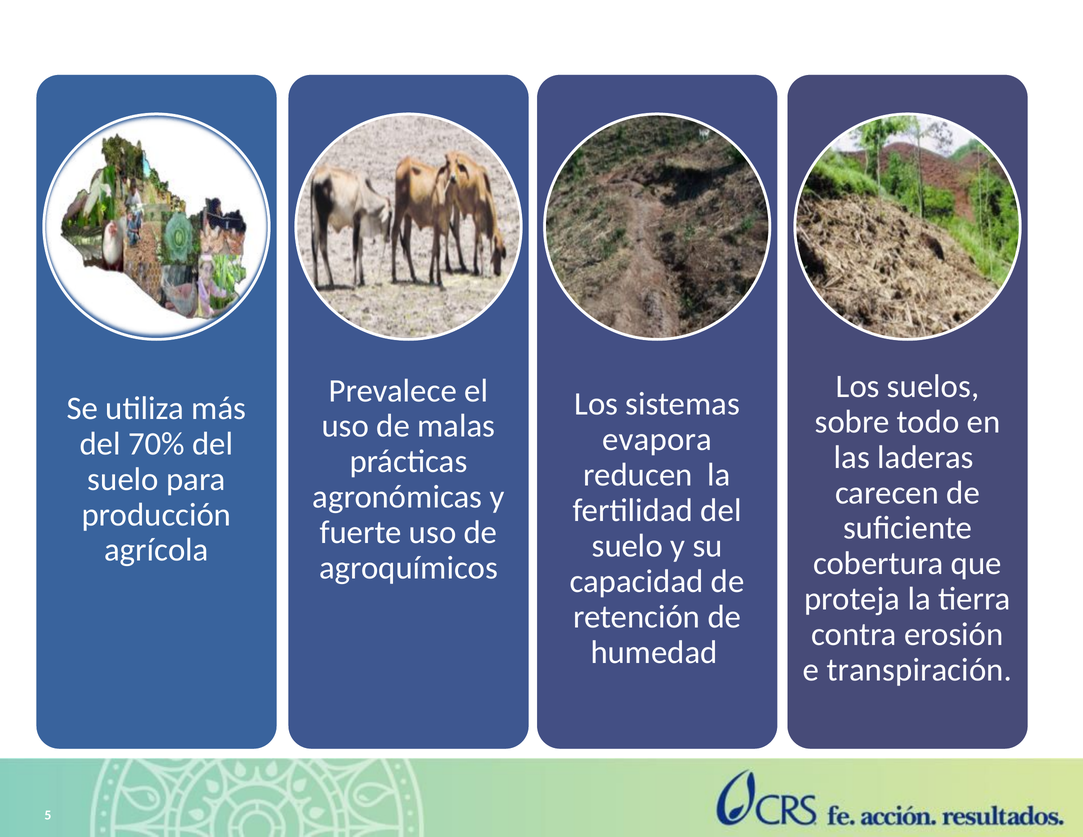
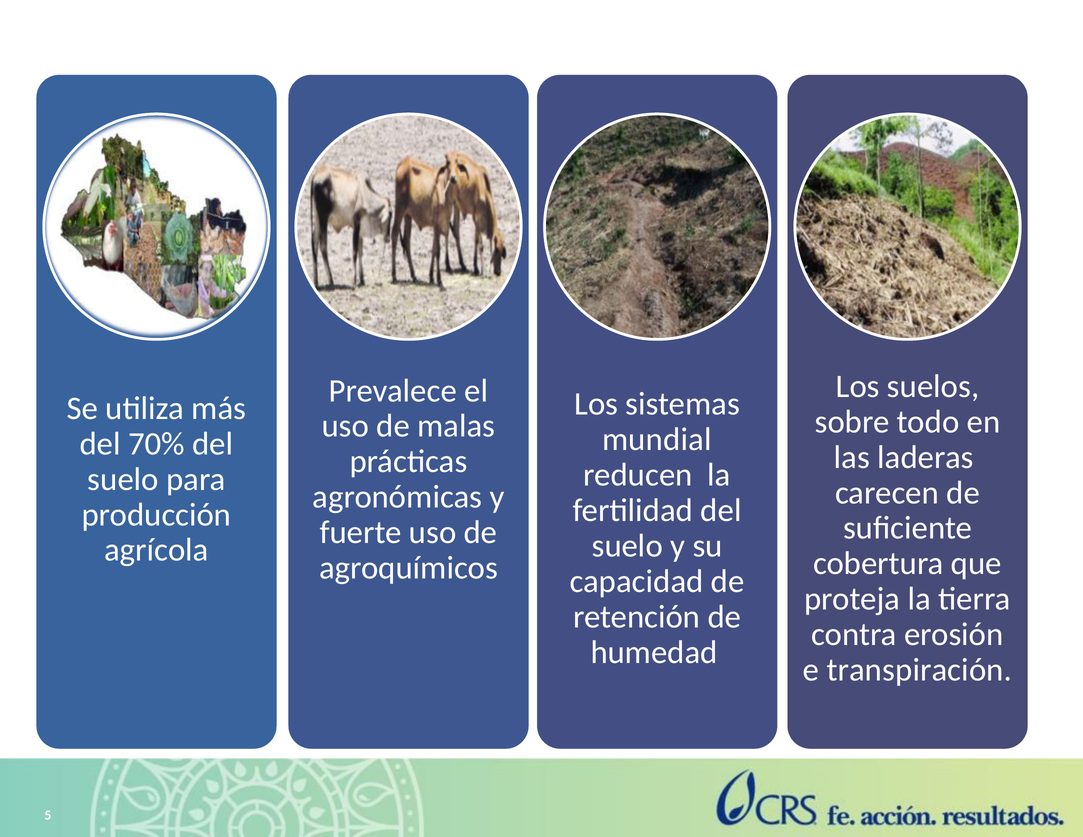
evapora: evapora -> mundial (657, 439)
